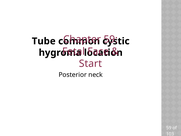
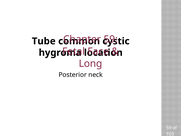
Start: Start -> Long (91, 63)
